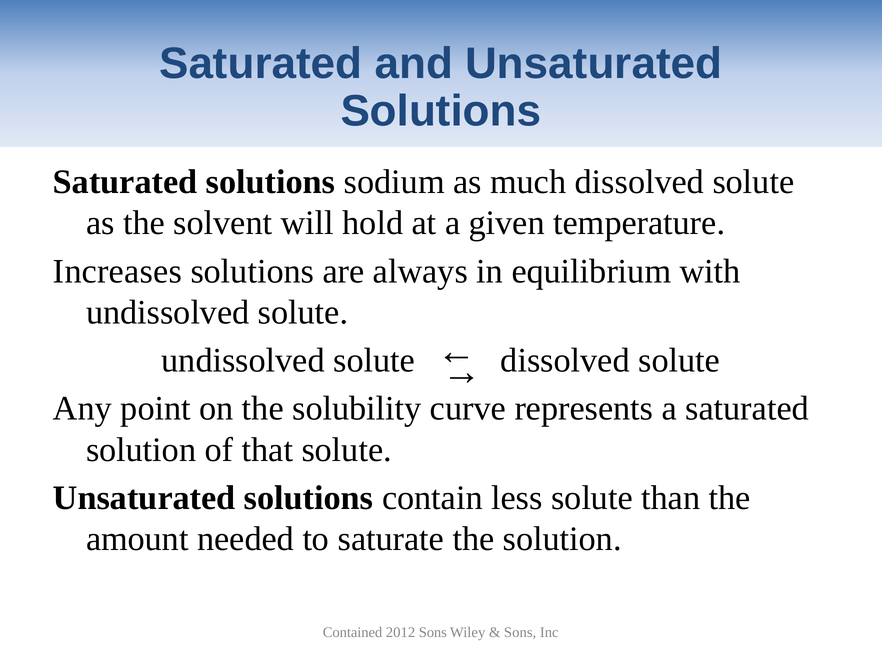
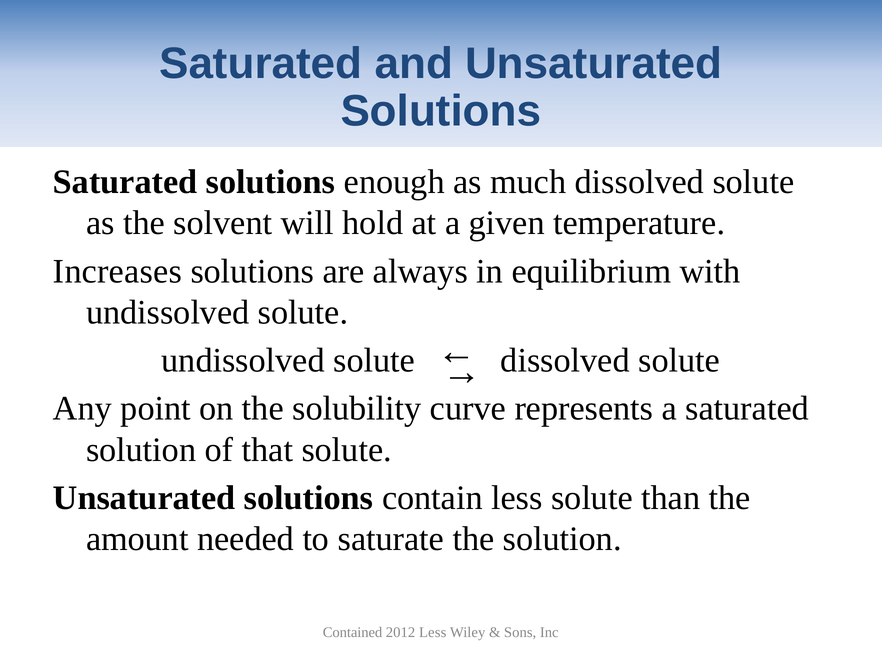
sodium: sodium -> enough (394, 182)
2012 Sons: Sons -> Less (433, 632)
